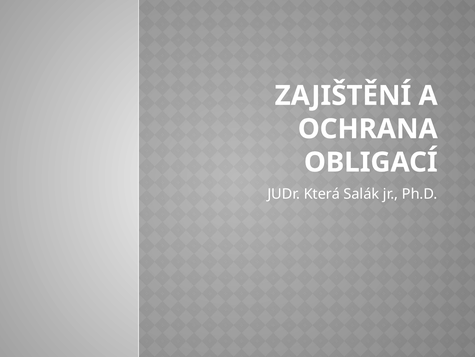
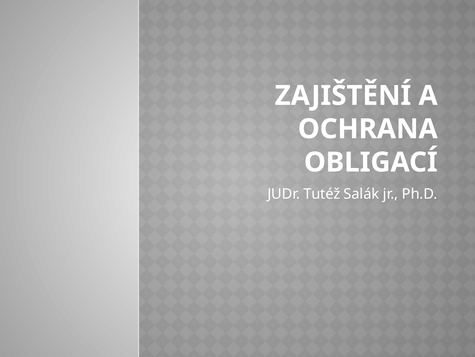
Která: Která -> Tutéž (322, 194)
